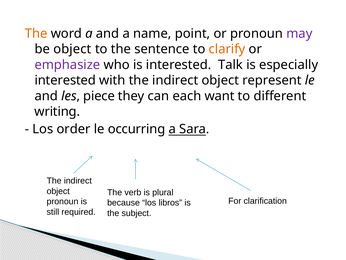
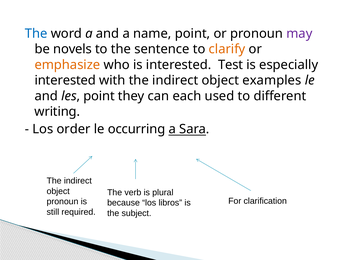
The colour: orange -> blue (36, 33)
be object: object -> novels (72, 49)
emphasize colour: purple -> orange (67, 65)
Talk: Talk -> Test (231, 65)
represent: represent -> examples (272, 80)
les piece: piece -> point (99, 96)
want: want -> used (220, 96)
